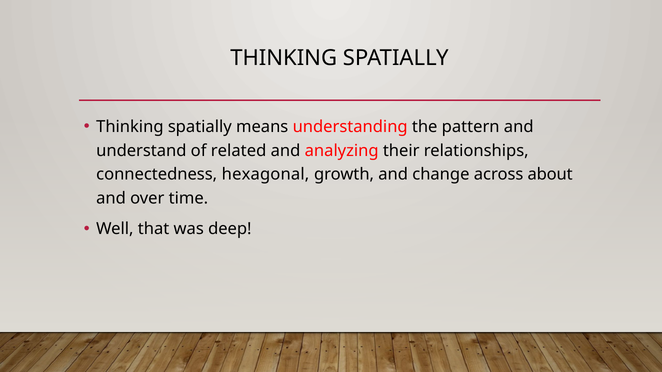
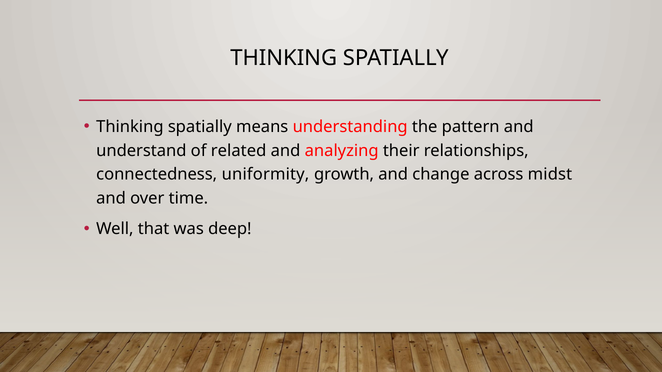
hexagonal: hexagonal -> uniformity (266, 175)
about: about -> midst (550, 175)
